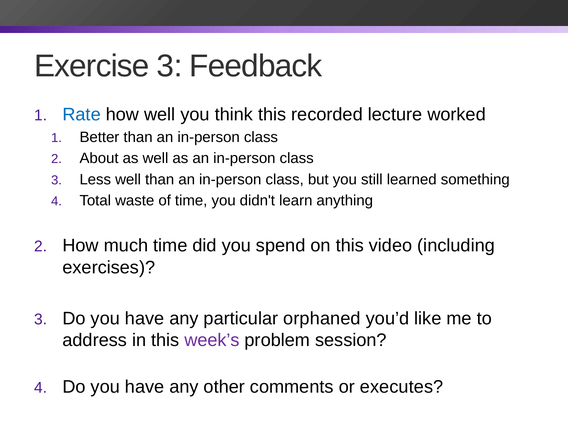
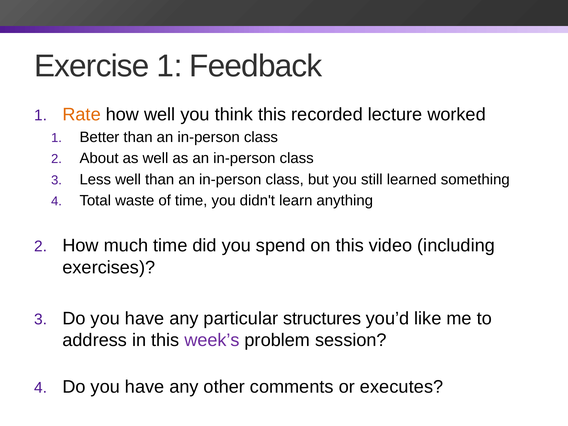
Exercise 3: 3 -> 1 (169, 66)
Rate colour: blue -> orange (82, 114)
orphaned: orphaned -> structures (322, 318)
